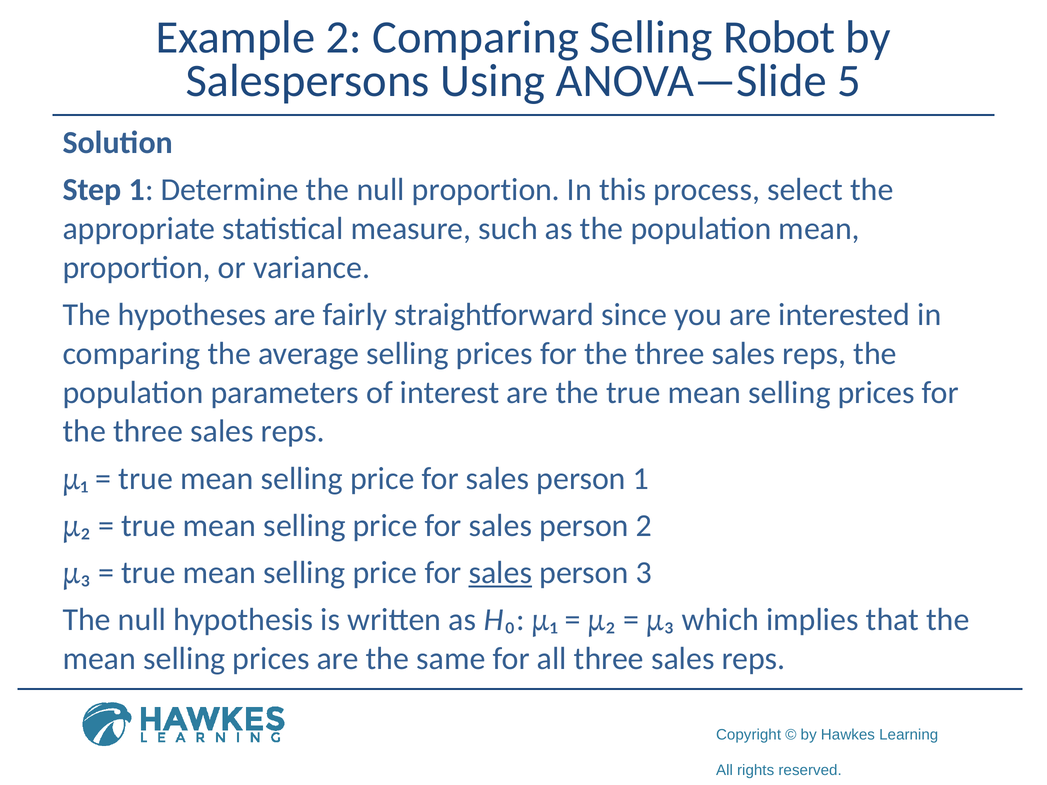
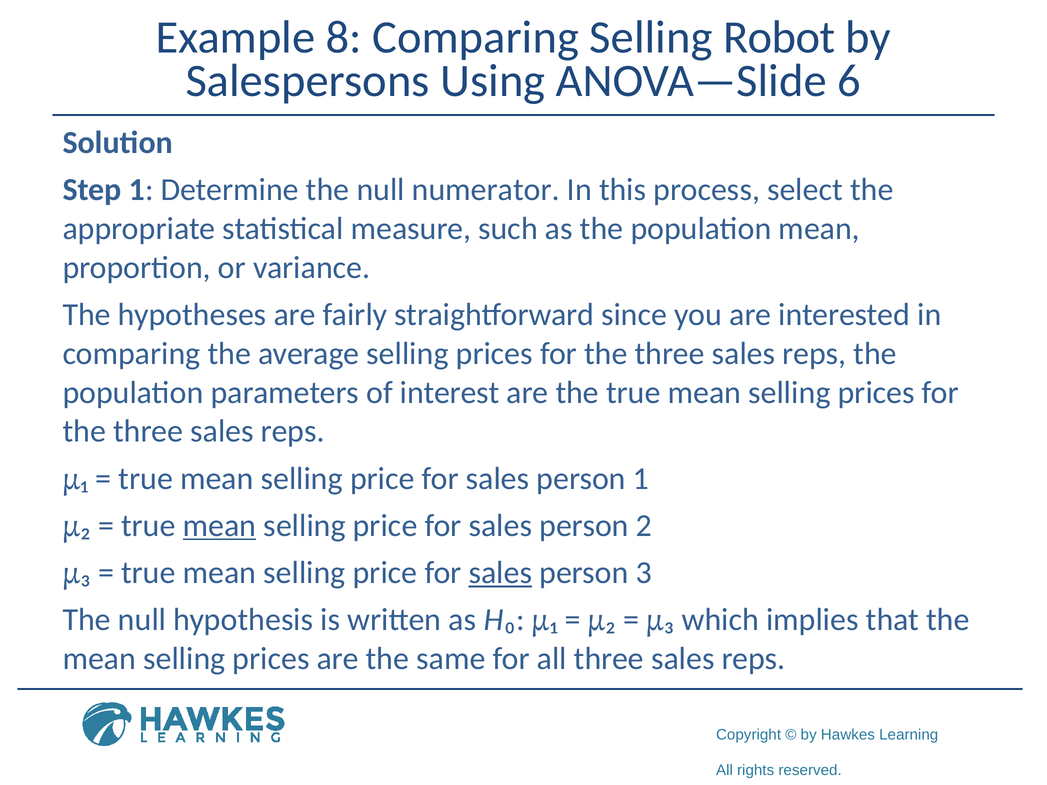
Example 2: 2 -> 8 (344, 38)
5: 5 -> 6 (849, 81)
null proportion: proportion -> numerator (486, 190)
mean underline: none -> present (220, 526)
